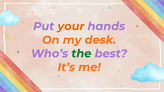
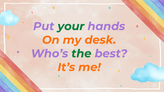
your colour: orange -> green (71, 26)
